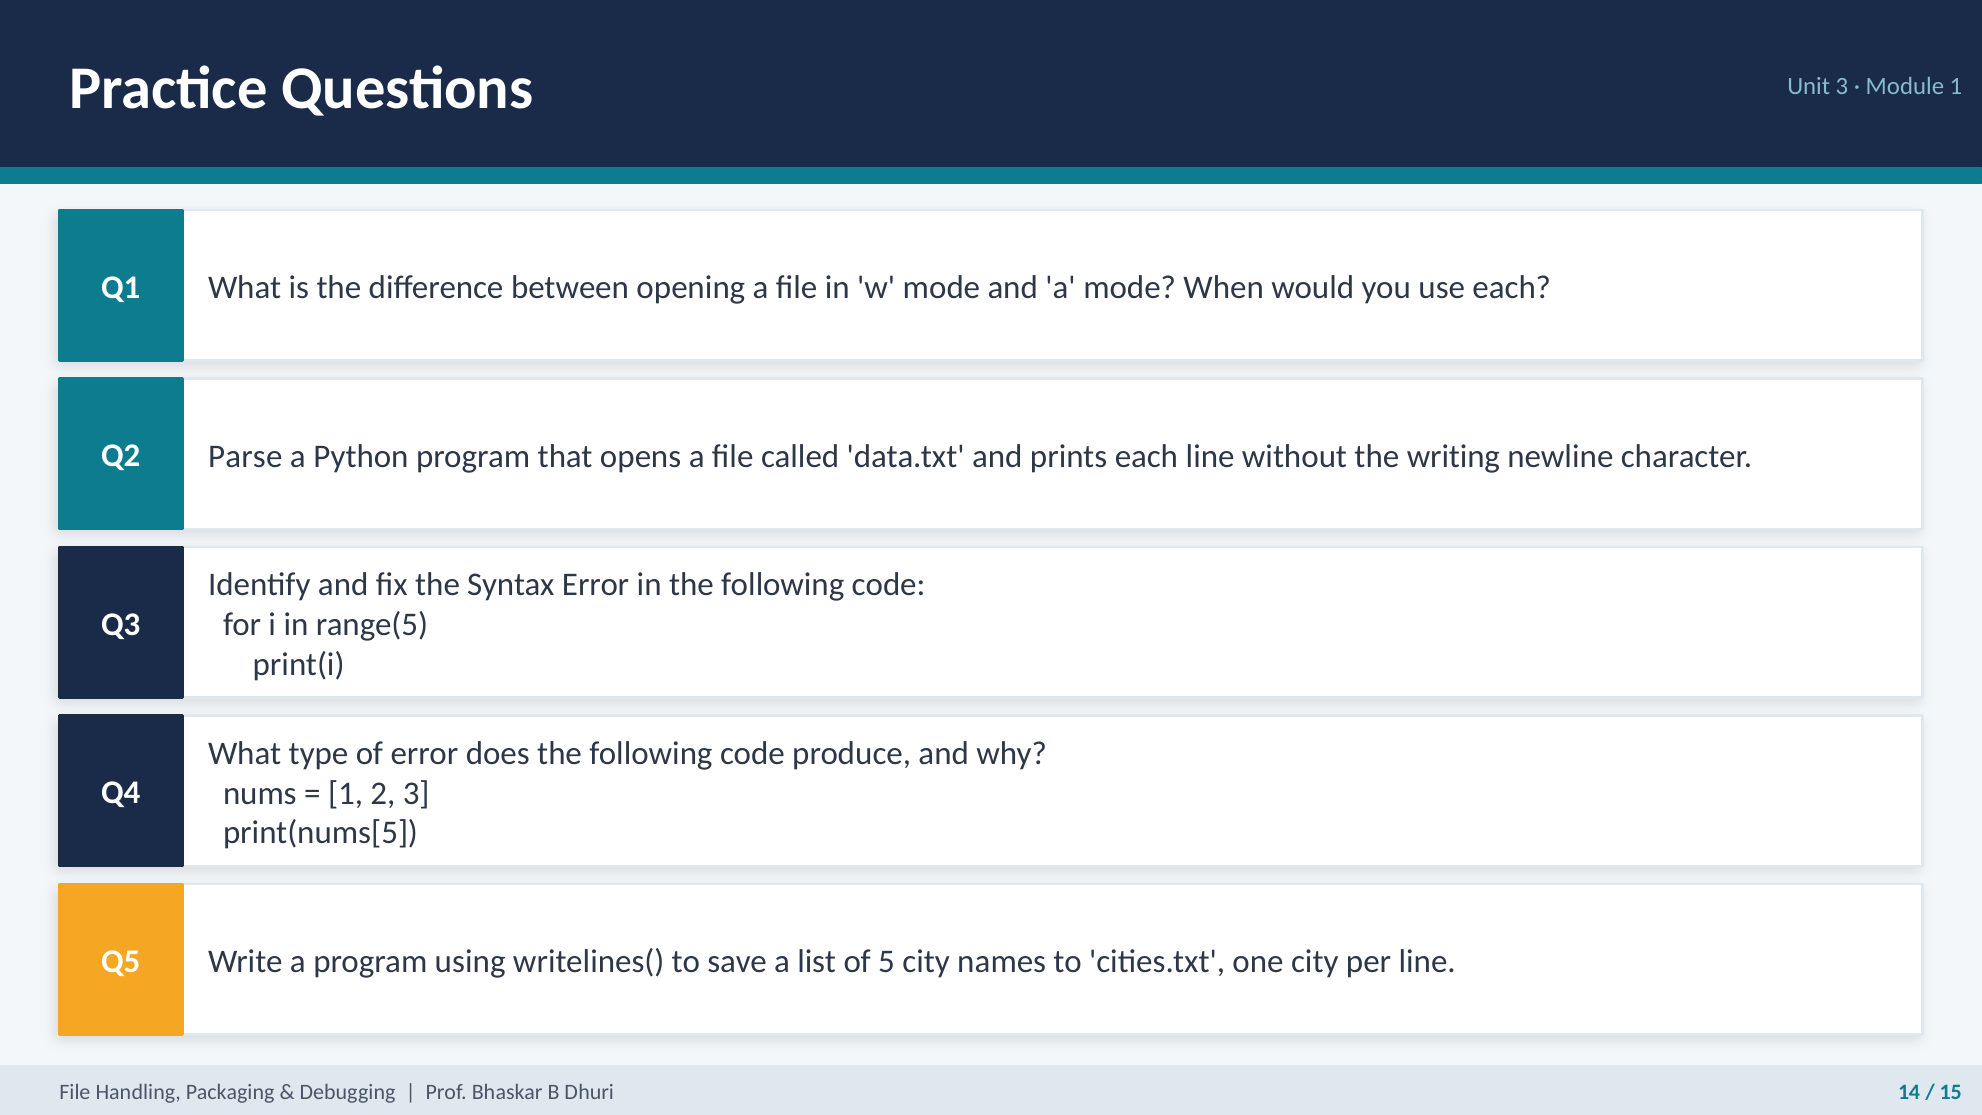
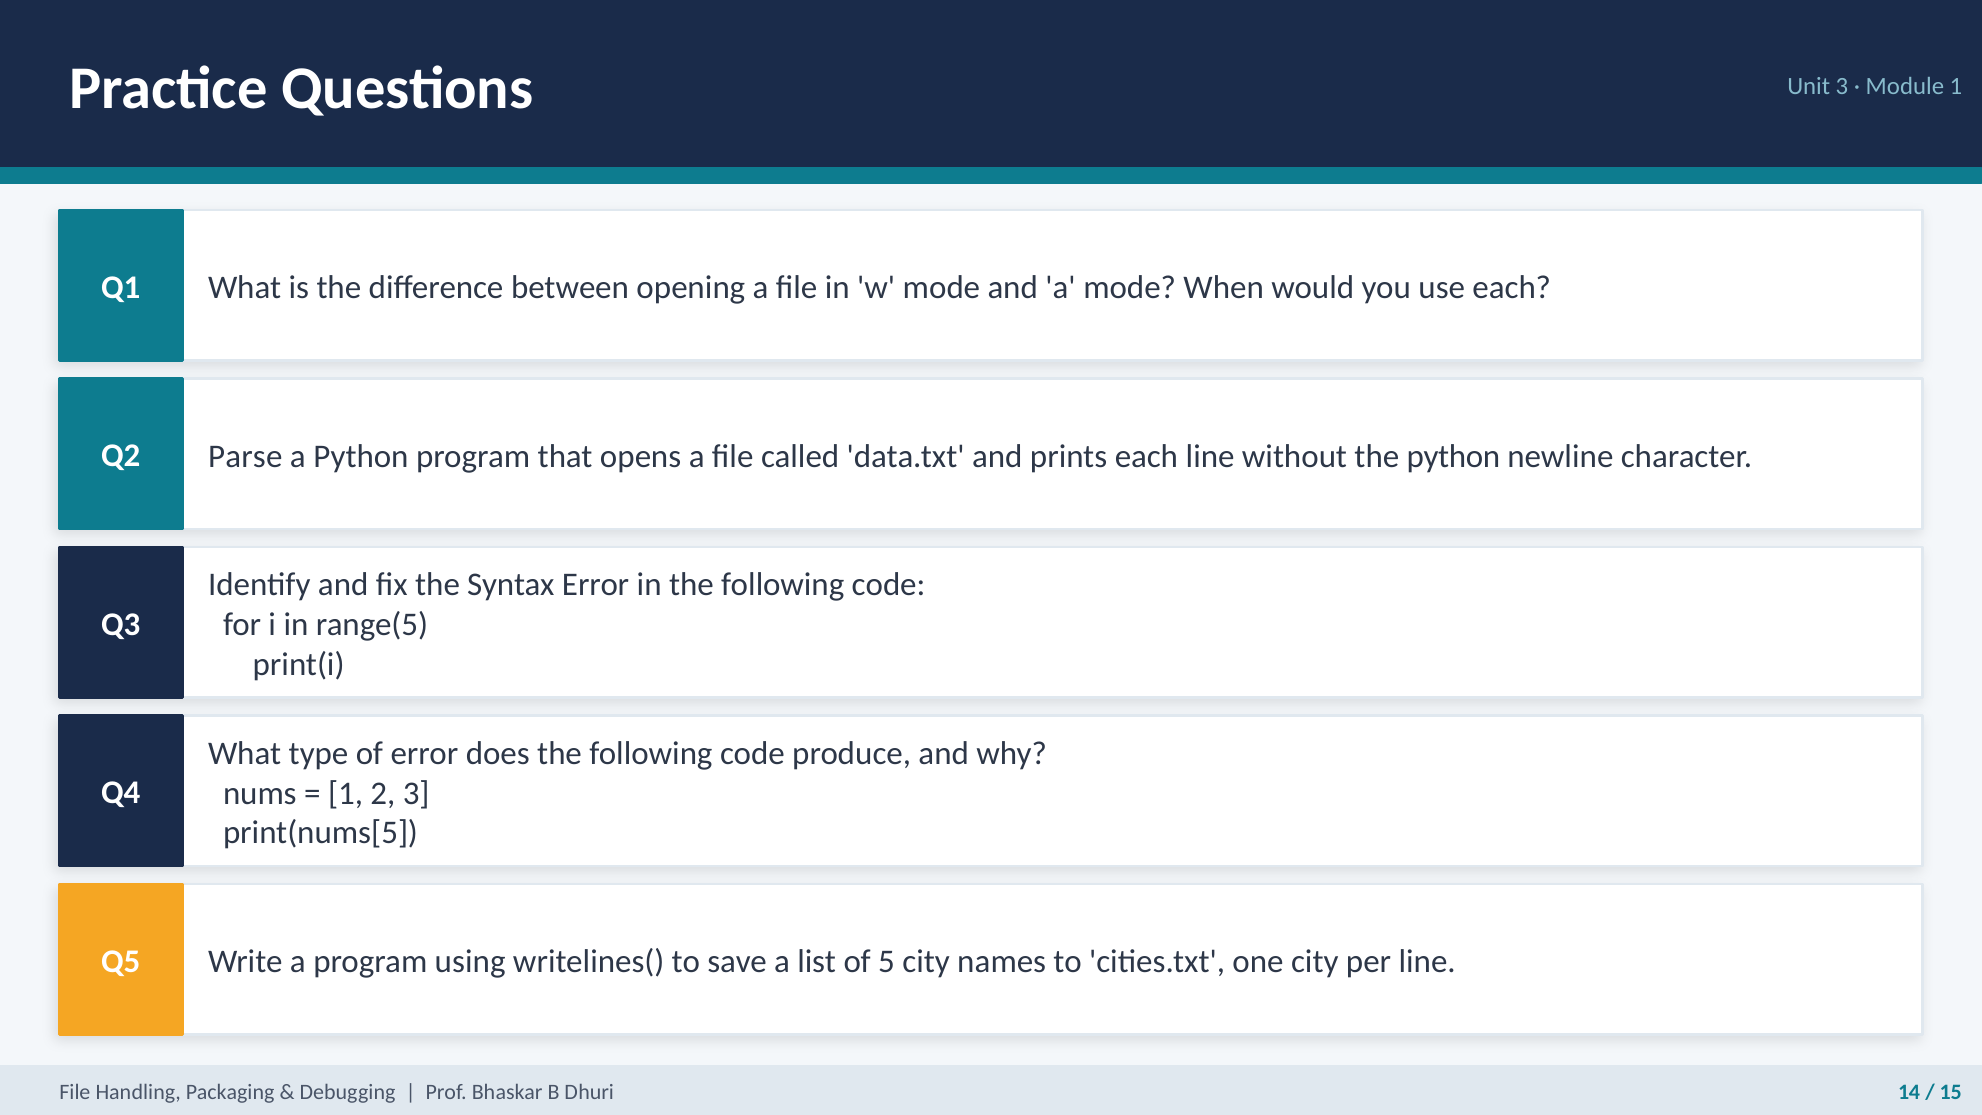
the writing: writing -> python (1453, 456)
